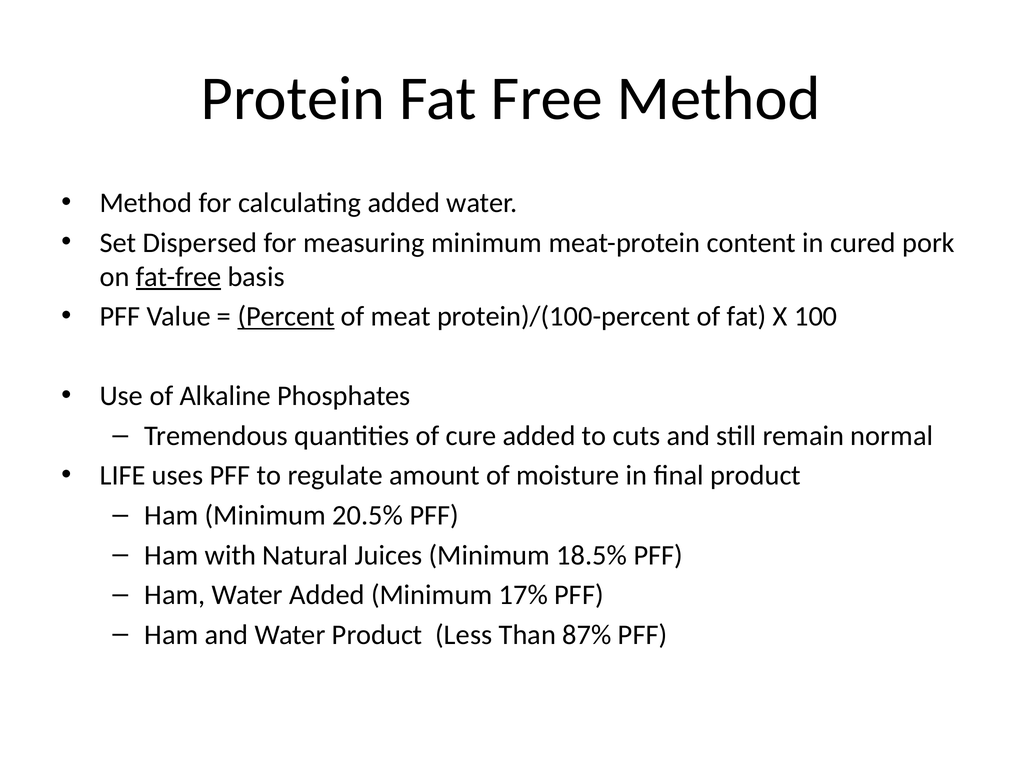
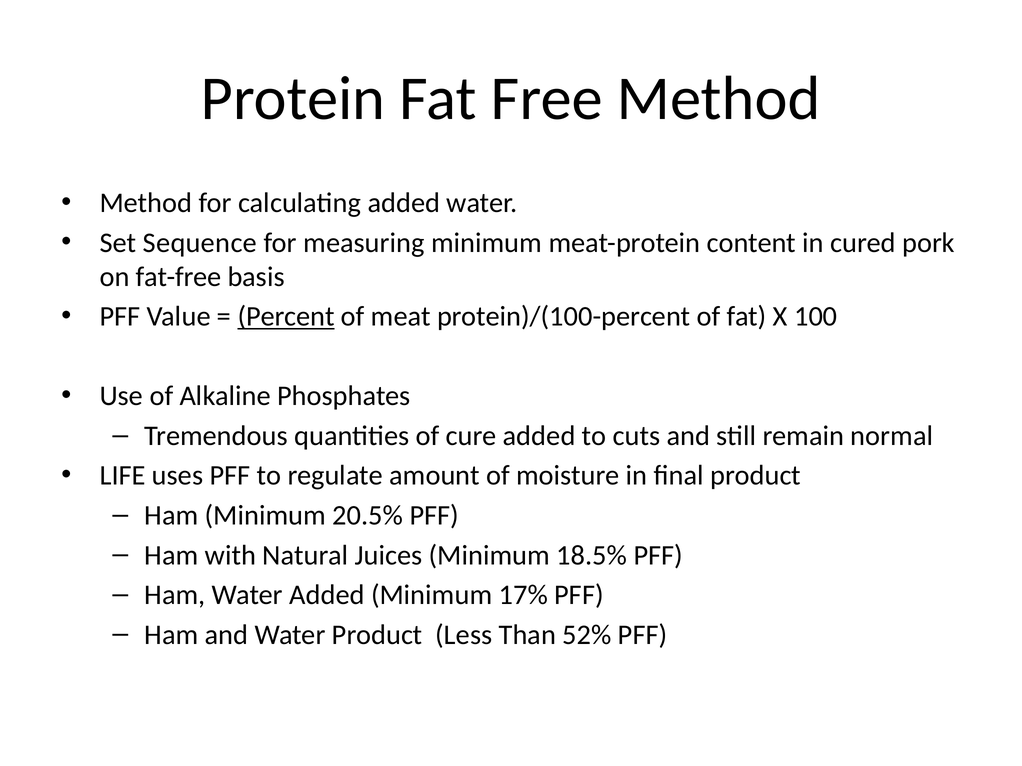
Dispersed: Dispersed -> Sequence (200, 243)
fat-free underline: present -> none (179, 277)
87%: 87% -> 52% (587, 635)
